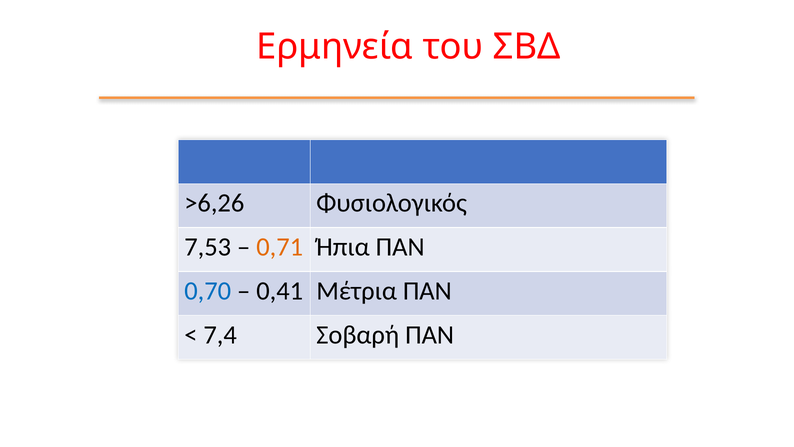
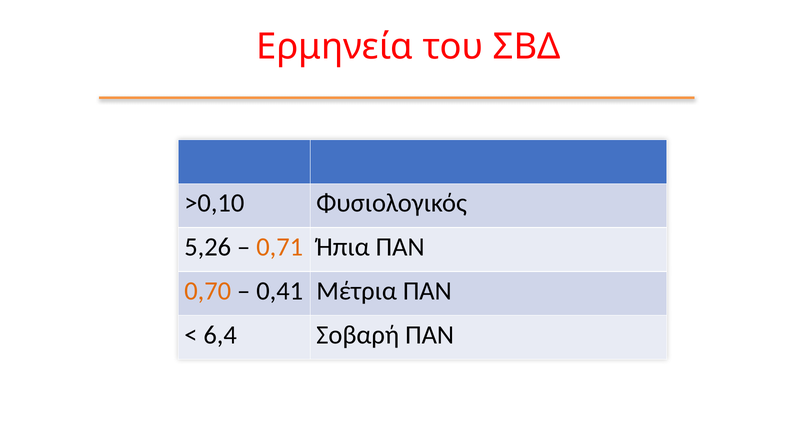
>6,26: >6,26 -> >0,10 (214, 203)
7,53: 7,53 -> 5,26 (208, 247)
0,70 colour: blue -> orange (208, 291)
7,4: 7,4 -> 6,4 (220, 335)
